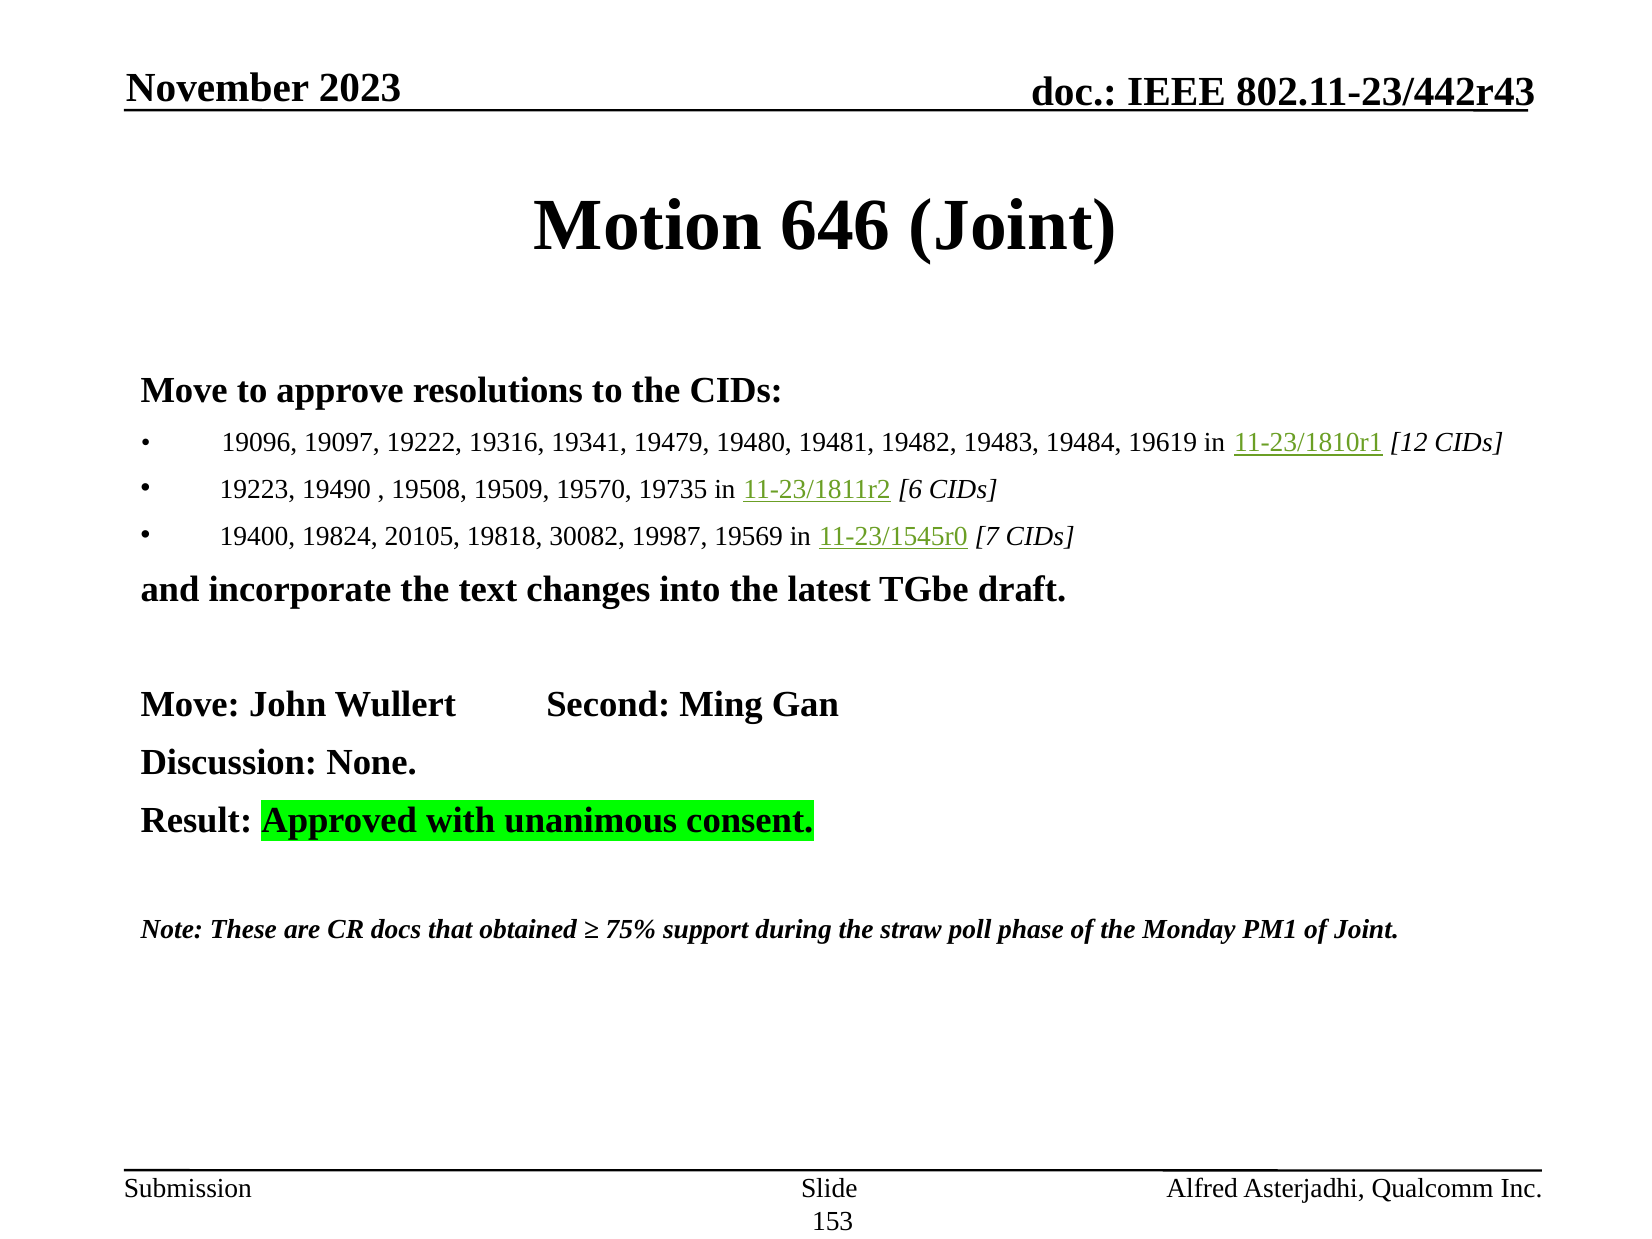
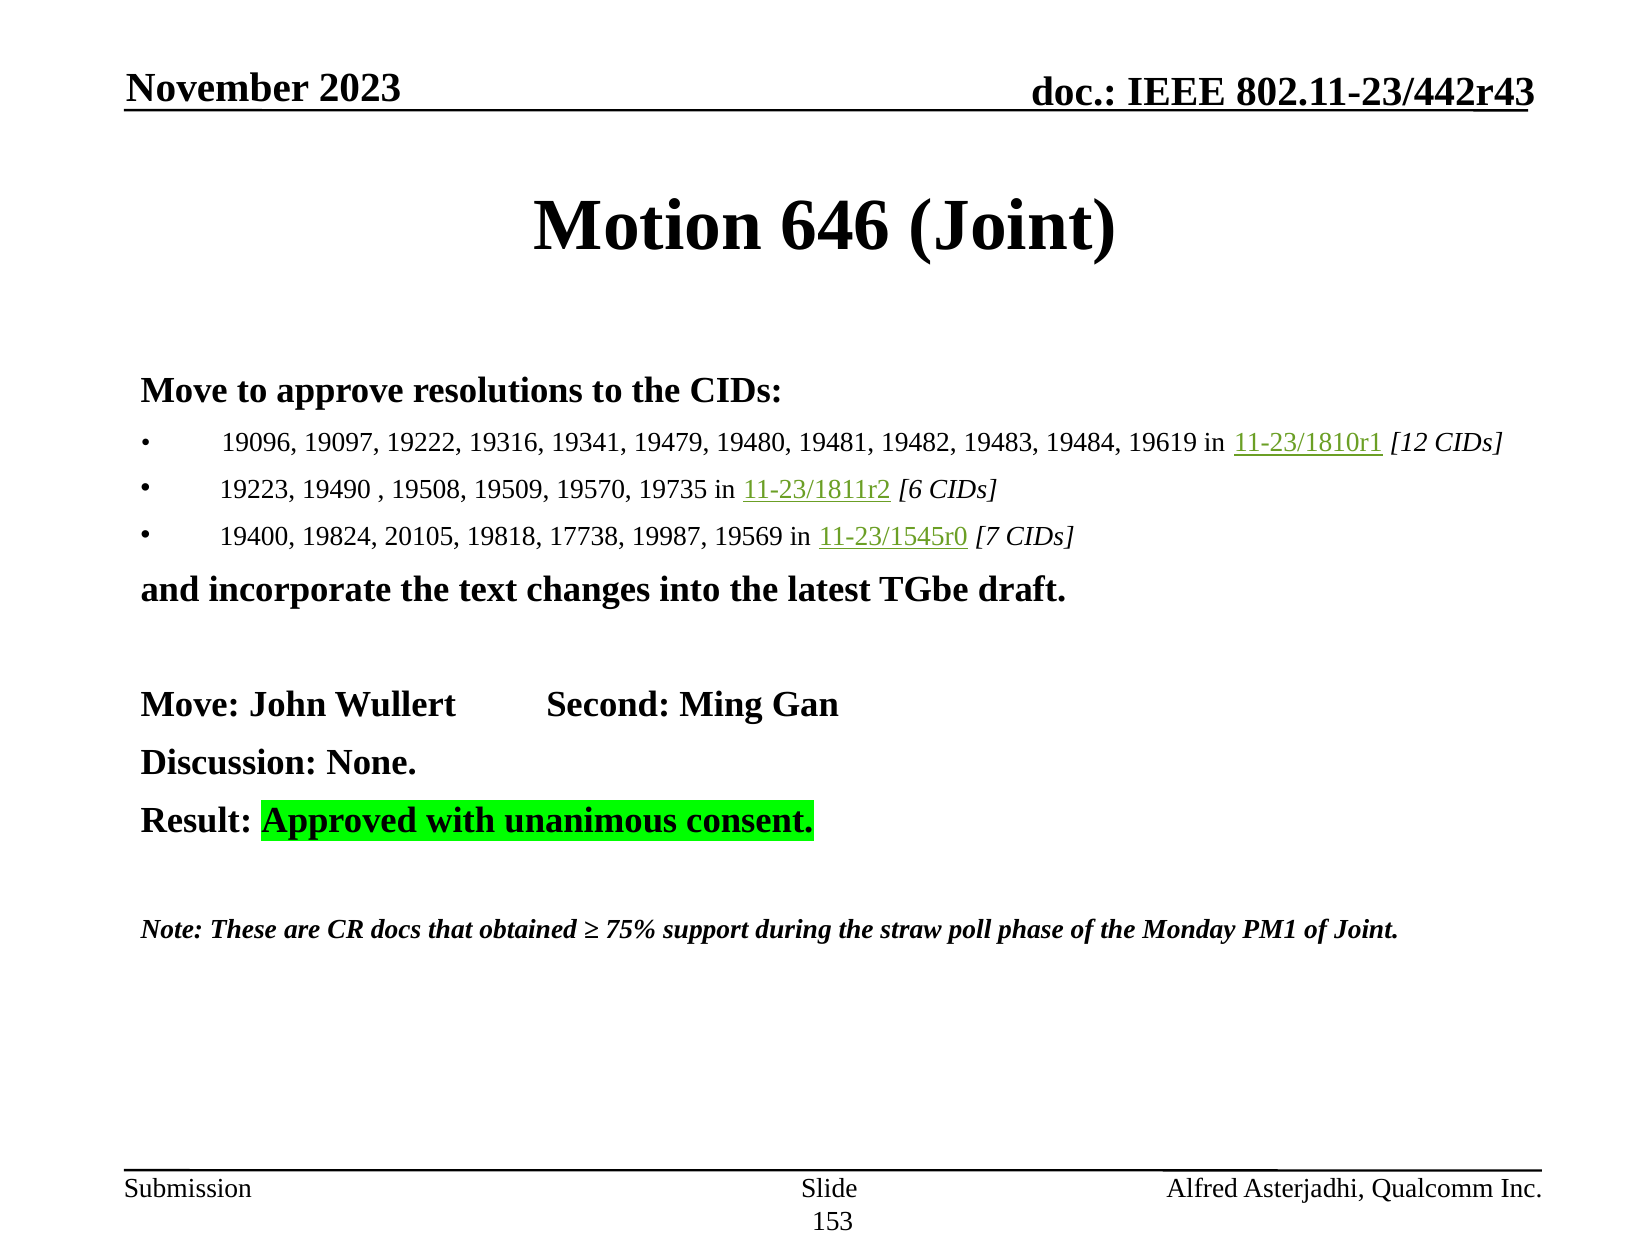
30082: 30082 -> 17738 (587, 536)
